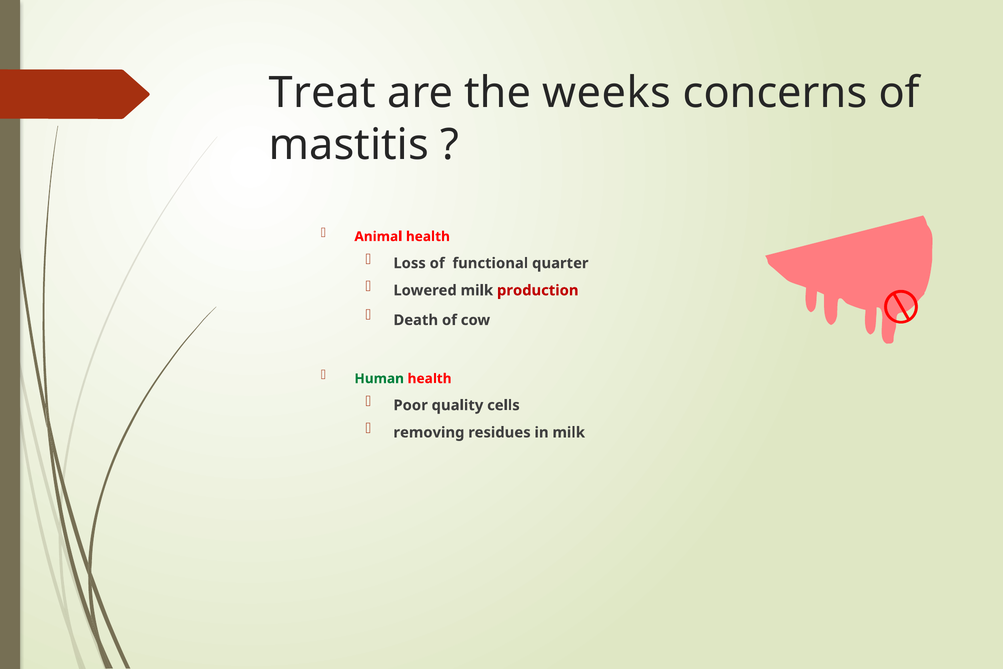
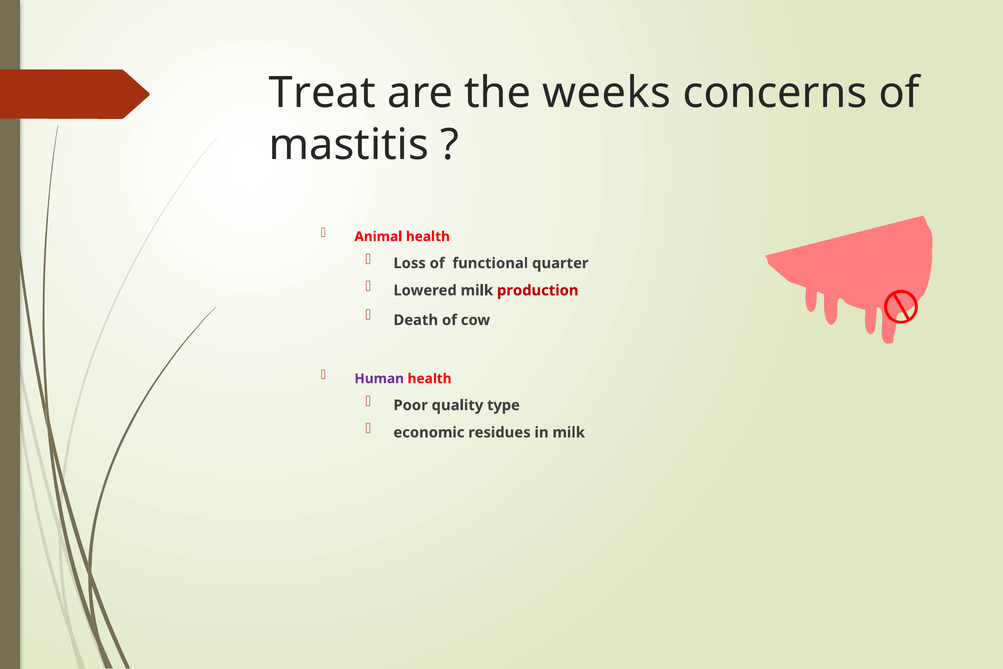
Human colour: green -> purple (379, 378)
cells: cells -> type (503, 405)
removing: removing -> economic (429, 432)
